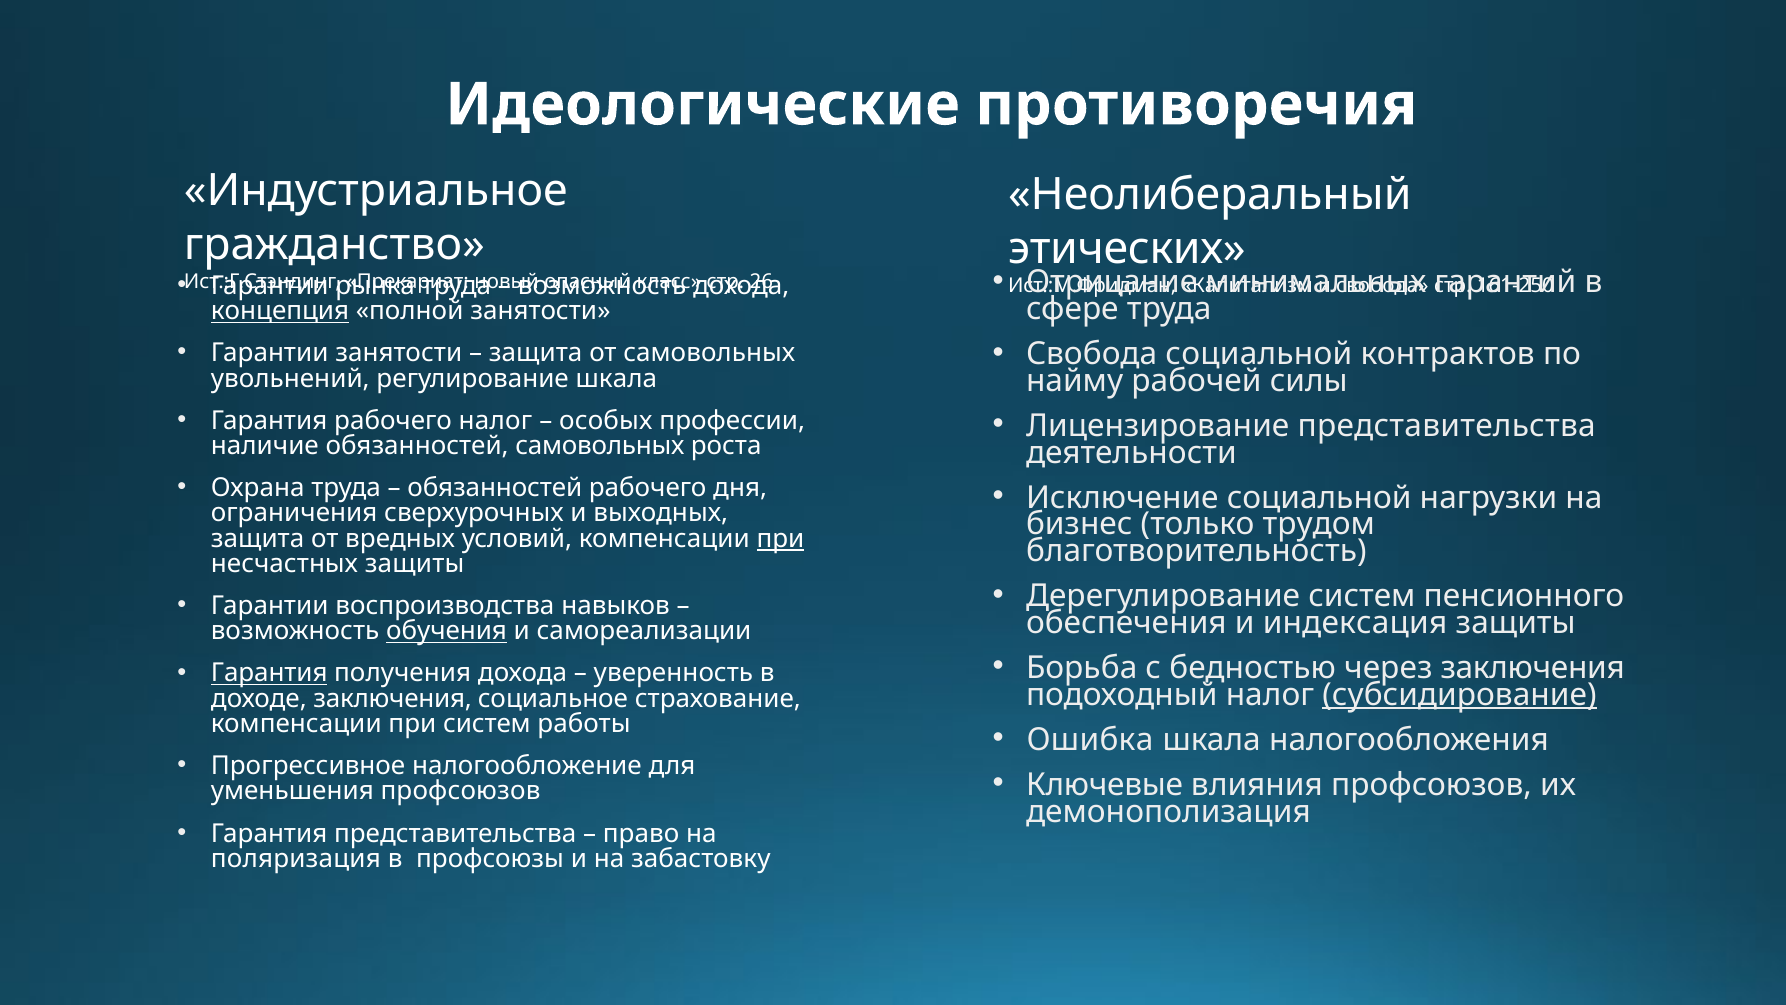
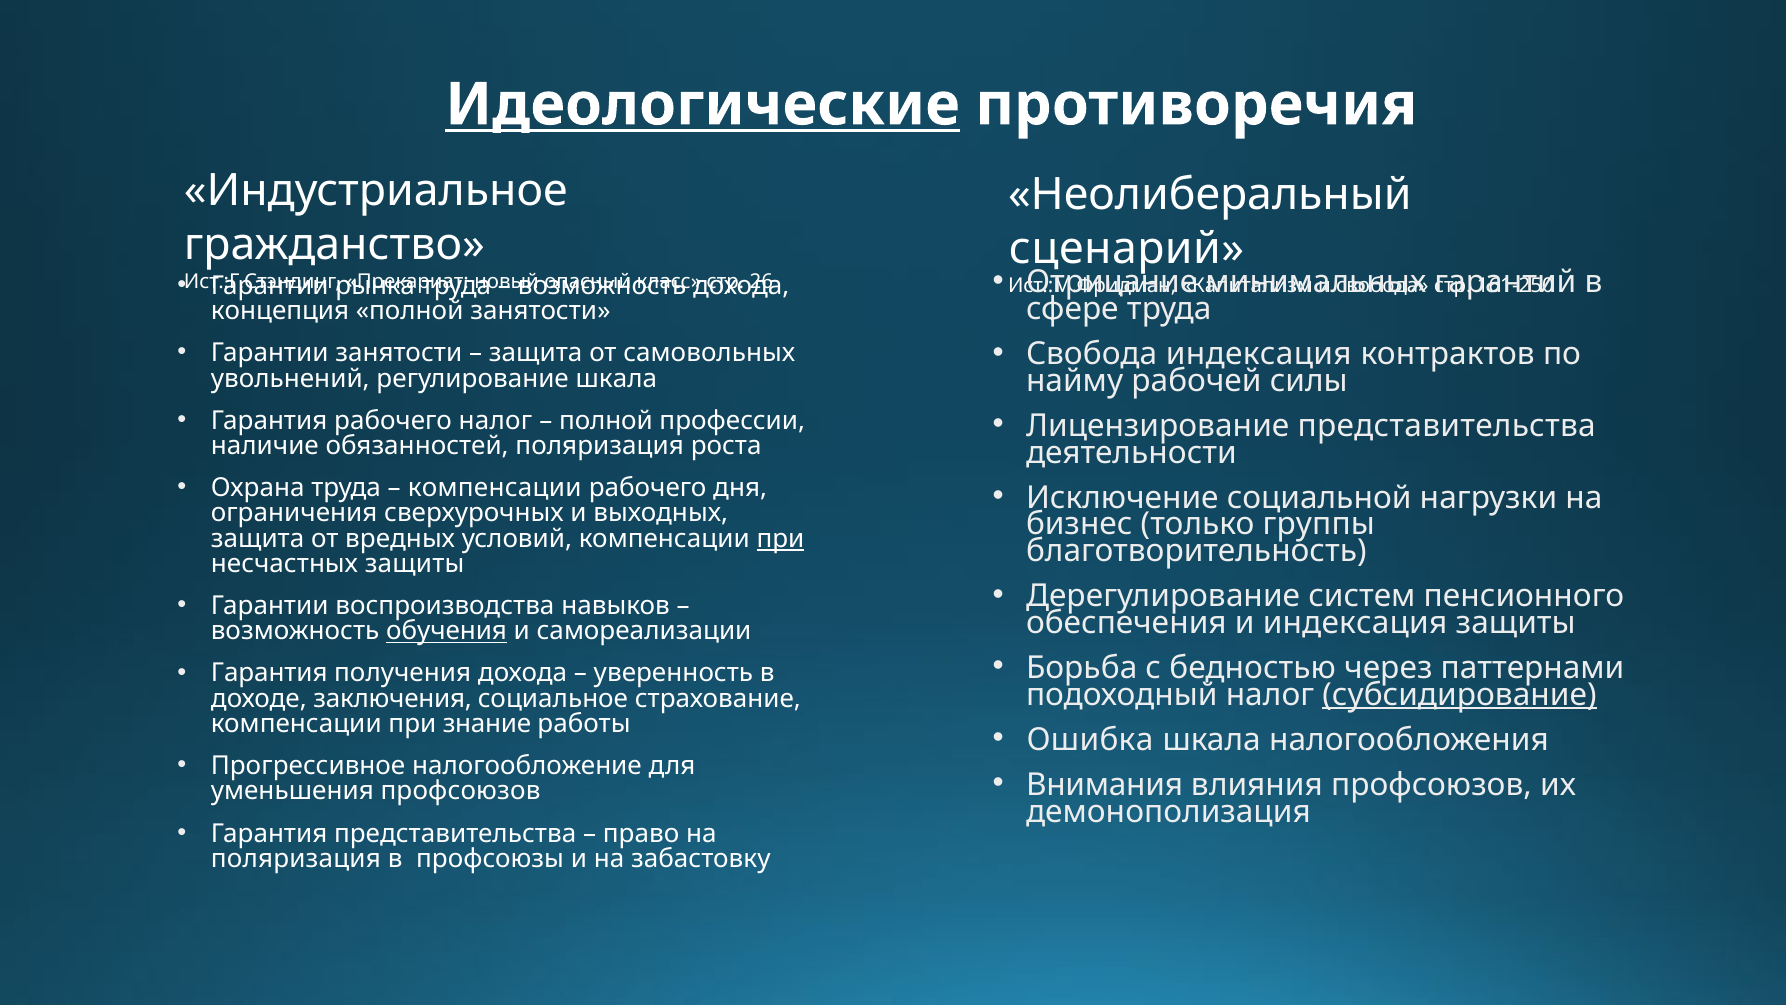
Идеологические underline: none -> present (703, 105)
этических: этических -> сценарий (1126, 249)
концепция underline: present -> none (280, 311)
Свобода социальной: социальной -> индексация (1259, 354)
особых: особых -> полной (606, 420)
обязанностей самовольных: самовольных -> поляризация (600, 446)
обязанностей: обязанностей -> компенсации (495, 488)
трудом: трудом -> группы (1319, 524)
через заключения: заключения -> паттернами (1533, 668)
Гарантия underline: present -> none (269, 673)
при систем: систем -> знание (487, 724)
Ключевые: Ключевые -> Внимания (1105, 785)
